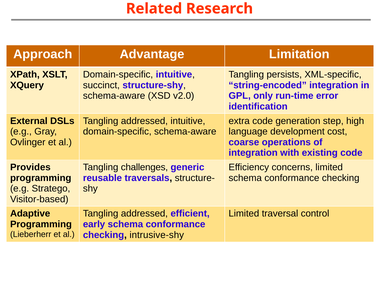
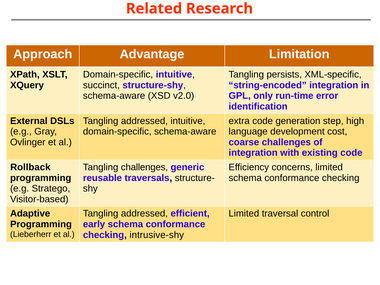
coarse operations: operations -> challenges (286, 142)
Provides: Provides -> Rollback (30, 167)
